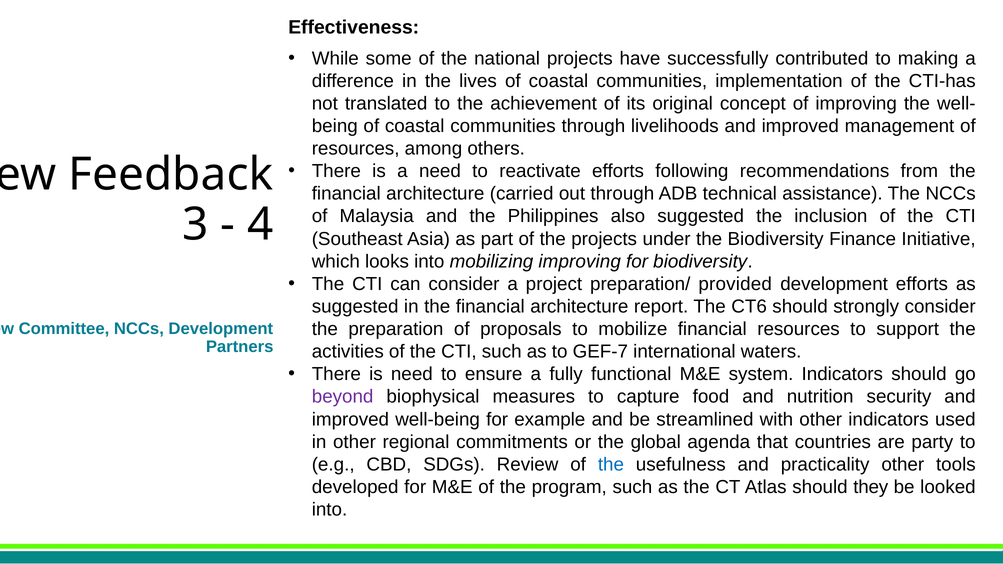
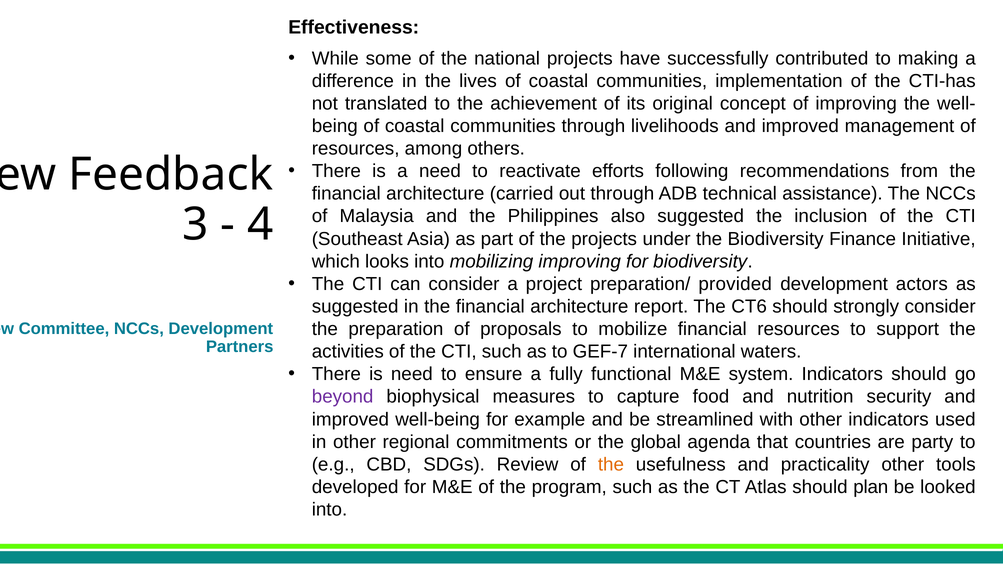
development efforts: efforts -> actors (922, 284)
the colour: blue -> orange (611, 465)
they: they -> plan (871, 487)
